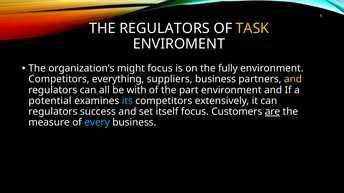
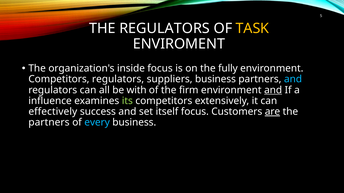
might: might -> inside (131, 69)
Competitors everything: everything -> regulators (118, 79)
and colour: yellow -> light blue (293, 79)
part: part -> firm (189, 90)
and underline: none -> present (273, 90)
potential: potential -> influence (50, 101)
its colour: light blue -> light green (127, 101)
regulators: regulators -> effectively (53, 112)
measure: measure -> partners (49, 123)
